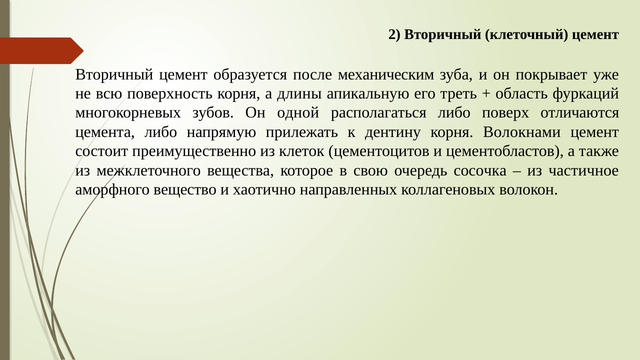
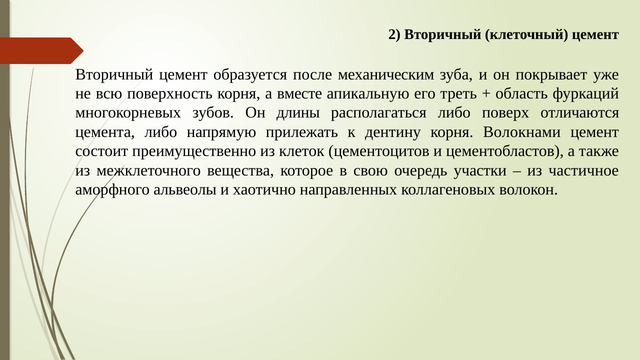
длины: длины -> вместе (300, 93)
одной: одной -> длины (298, 113)
сосочка: сосочка -> участки (480, 170)
вещество: вещество -> альвеолы (185, 189)
